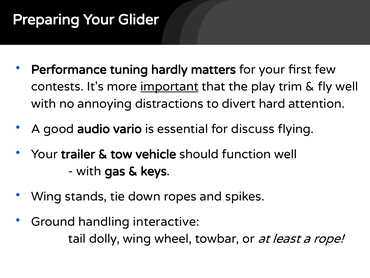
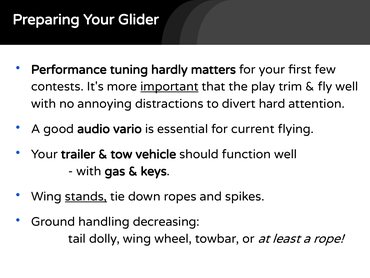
discuss: discuss -> current (253, 129)
stands underline: none -> present (86, 196)
interactive: interactive -> decreasing (166, 221)
